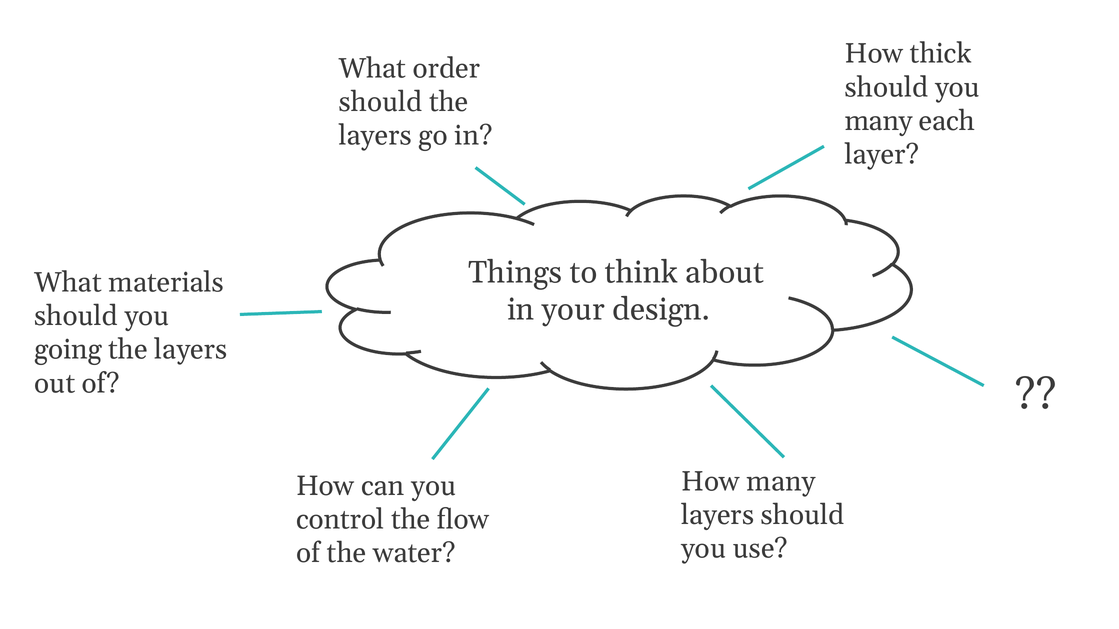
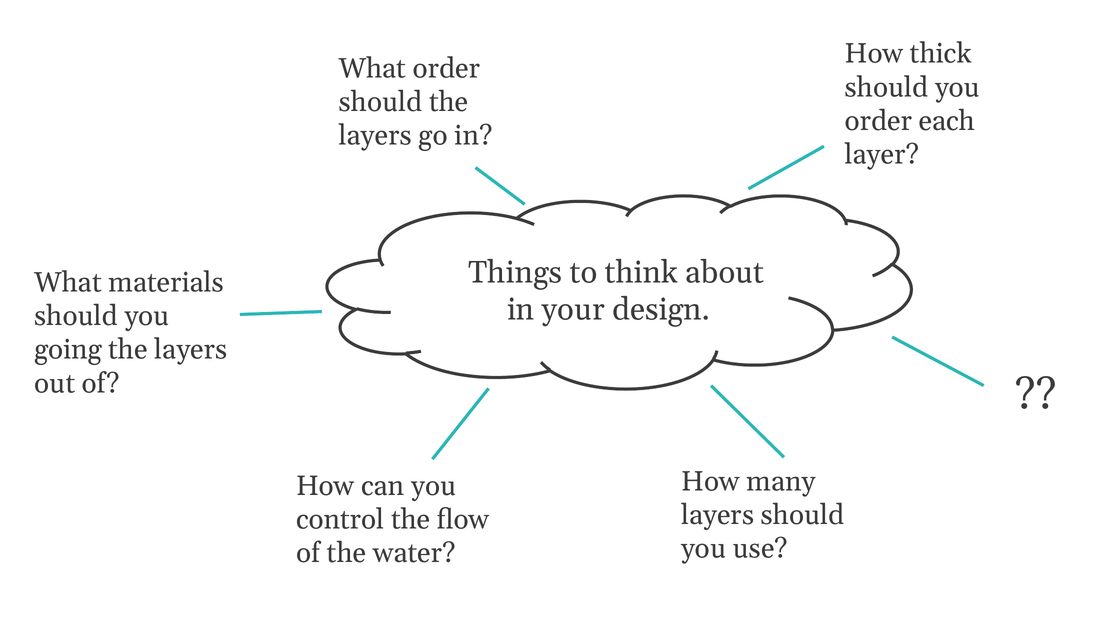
many: many -> order (878, 121)
